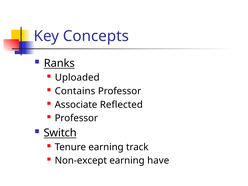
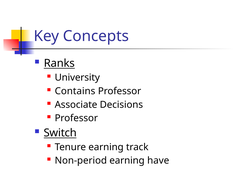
Uploaded: Uploaded -> University (77, 78)
Reflected: Reflected -> Decisions (121, 105)
Non-except: Non-except -> Non-period (81, 161)
